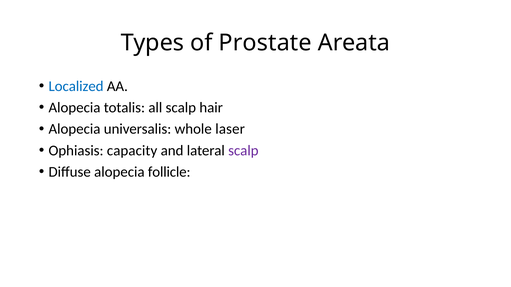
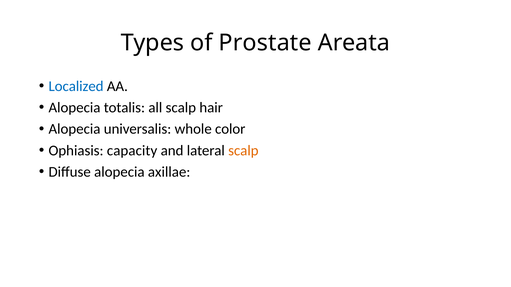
laser: laser -> color (230, 129)
scalp colour: purple -> orange (243, 151)
follicle: follicle -> axillae (169, 172)
